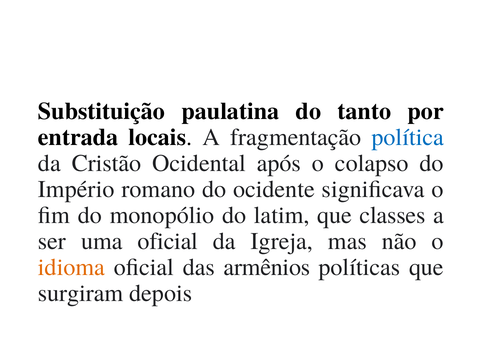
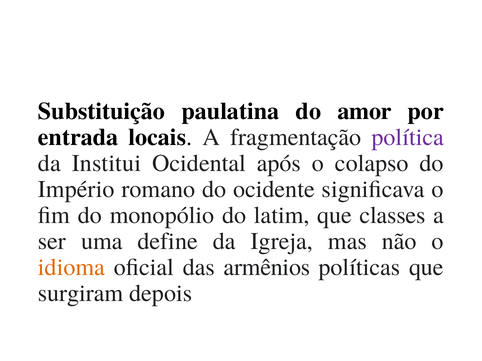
tanto: tanto -> amor (364, 112)
política colour: blue -> purple (408, 138)
Cristão: Cristão -> Institui (106, 164)
uma oficial: oficial -> define (168, 242)
